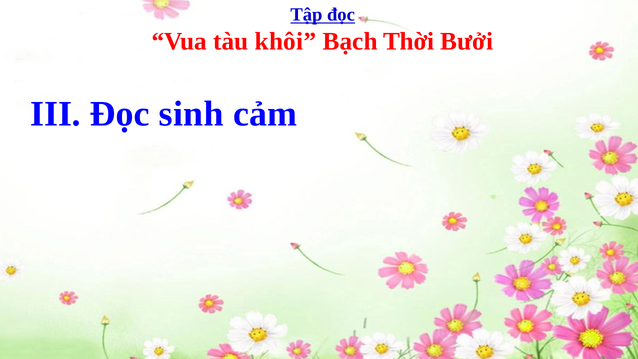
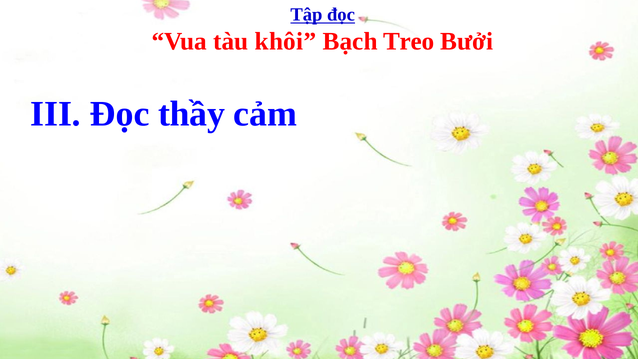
Thời: Thời -> Treo (409, 42)
sinh: sinh -> thầy (192, 114)
